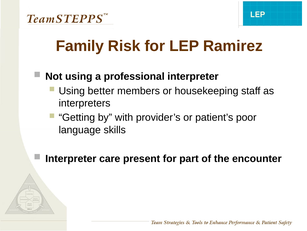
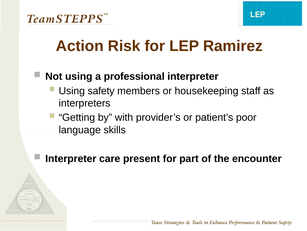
Family: Family -> Action (80, 46)
better: better -> safety (101, 91)
